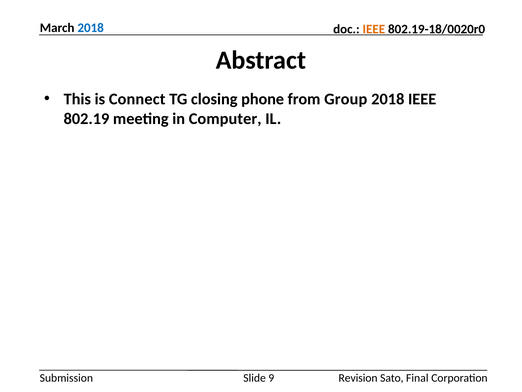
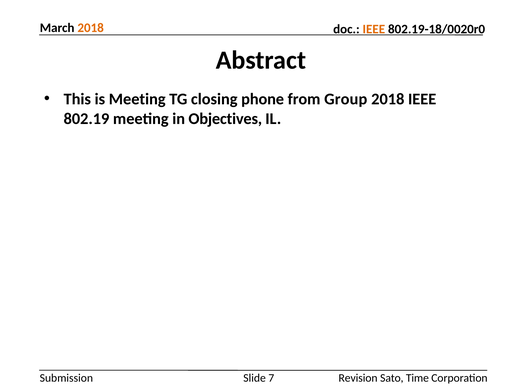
2018 colour: blue -> orange (91, 28)
is Connect: Connect -> Meeting (137, 99)
Computer: Computer -> Objectives (225, 119)
9: 9 -> 7 (271, 377)
Final: Final -> Time (417, 377)
